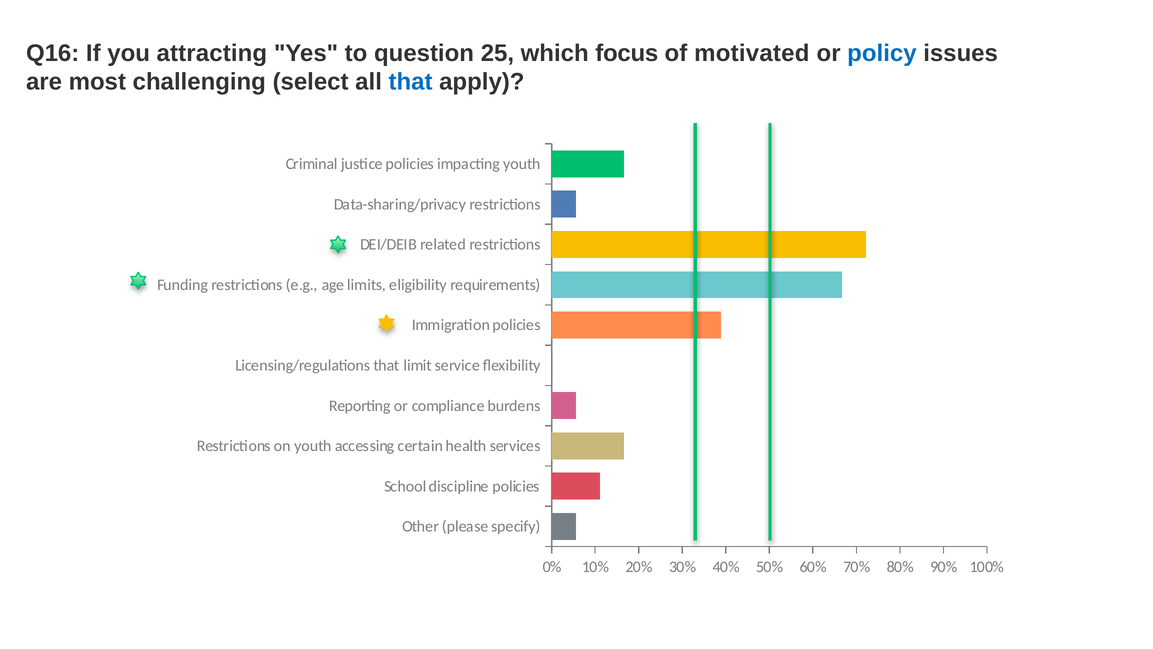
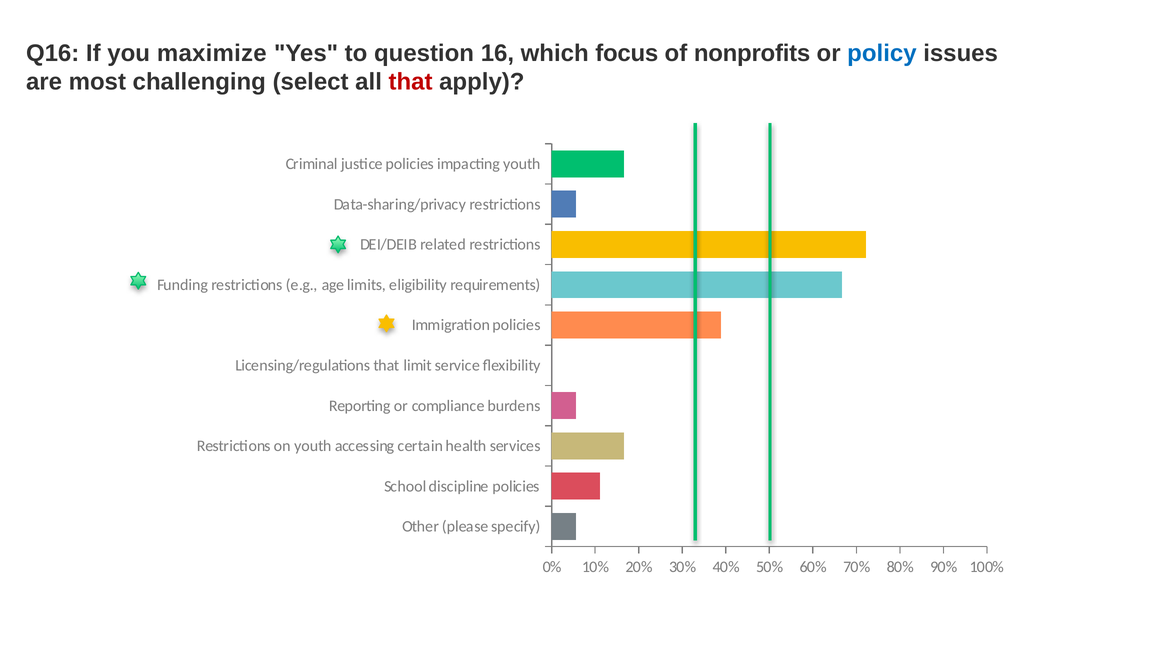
attracting: attracting -> maximize (212, 53)
25: 25 -> 16 (497, 53)
motivated: motivated -> nonprofits (752, 53)
that colour: blue -> red (411, 82)
